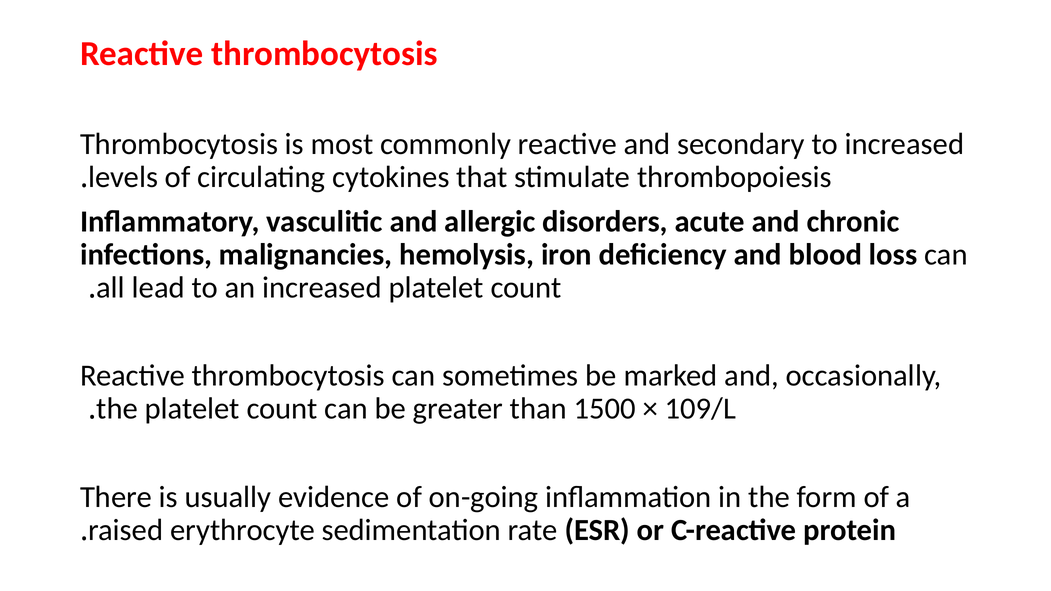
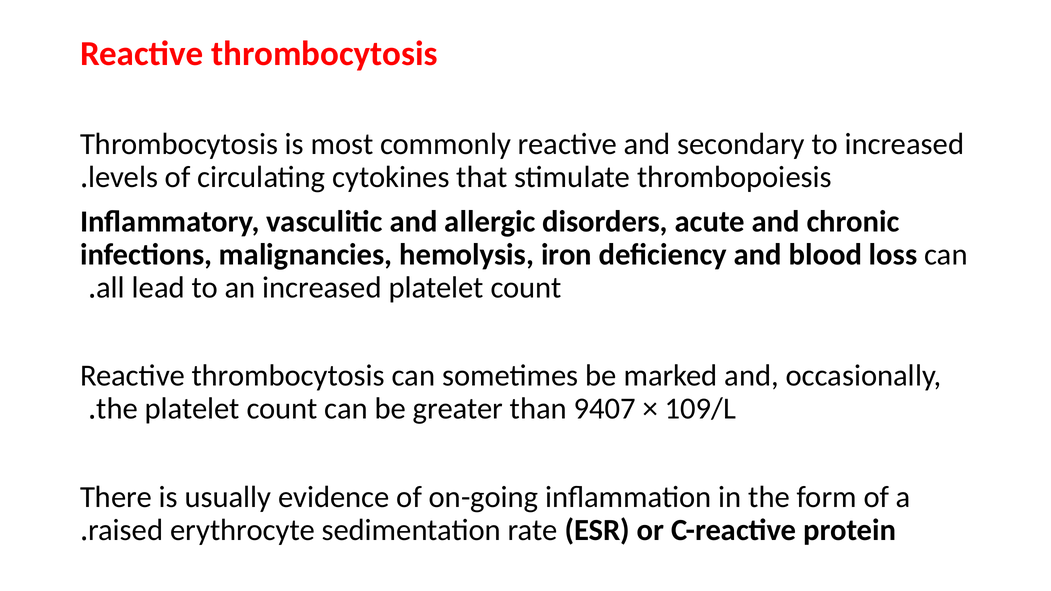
1500: 1500 -> 9407 (605, 409)
